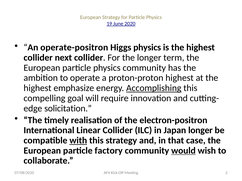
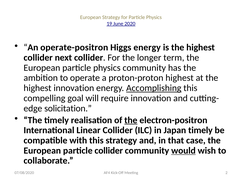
Higgs physics: physics -> energy (147, 48)
highest emphasize: emphasize -> innovation (74, 88)
the underline: none -> present (131, 120)
Japan longer: longer -> timely (200, 131)
with underline: present -> none (78, 141)
particle factory: factory -> collider (109, 151)
